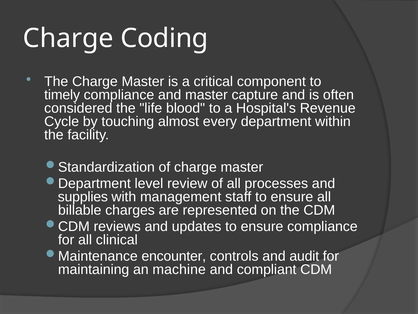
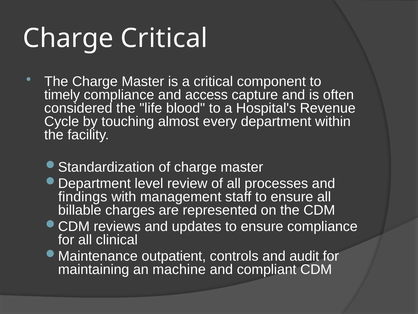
Charge Coding: Coding -> Critical (164, 38)
and master: master -> access (207, 95)
supplies: supplies -> findings (83, 197)
encounter: encounter -> outpatient (174, 256)
